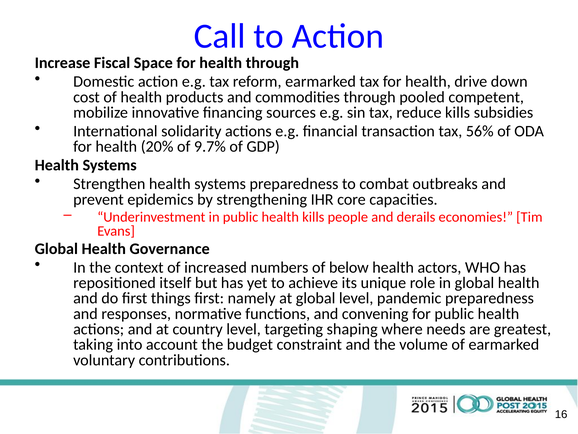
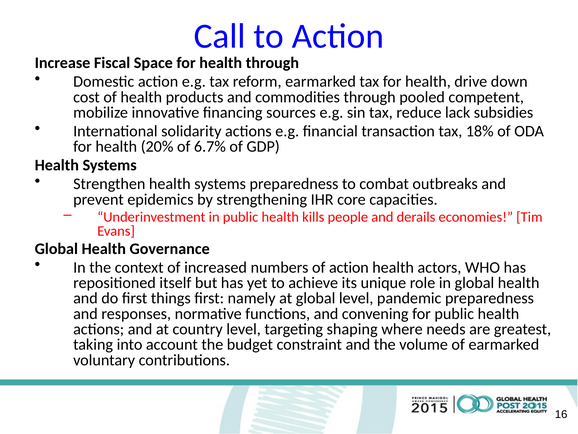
reduce kills: kills -> lack (458, 112)
56%: 56% -> 18% (480, 131)
9.7%: 9.7% -> 6.7% (210, 146)
of below: below -> action (349, 267)
